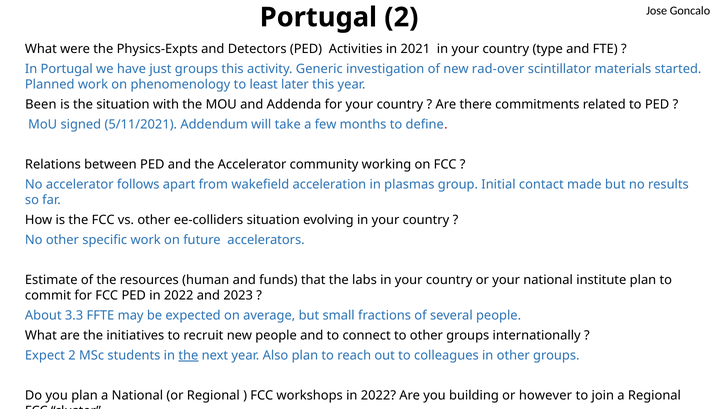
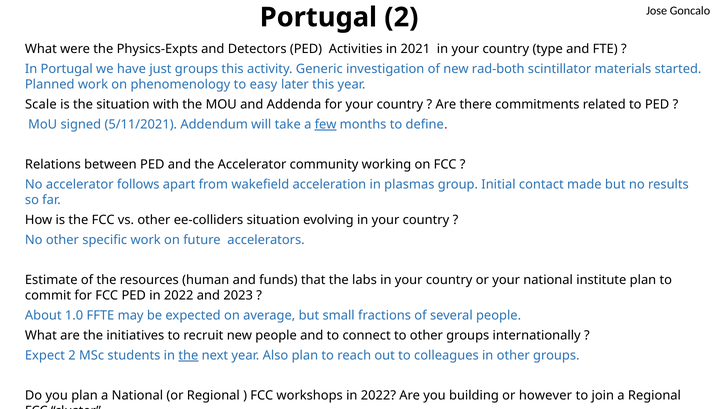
rad-over: rad-over -> rad-both (498, 69)
least: least -> easy (264, 85)
Been: Been -> Scale (41, 105)
few underline: none -> present (326, 125)
3.3: 3.3 -> 1.0 (74, 316)
